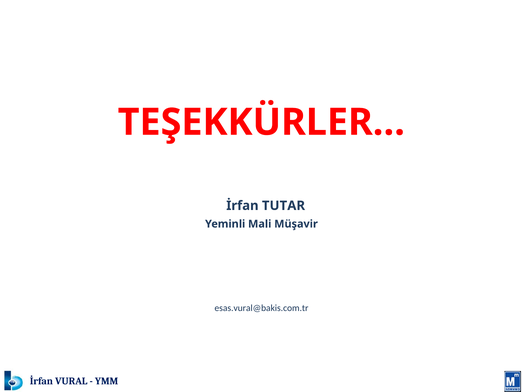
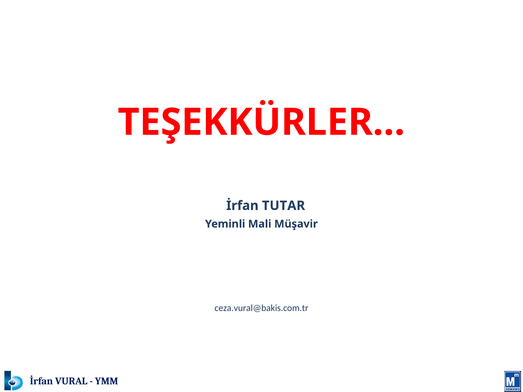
esas.vural@bakis.com.tr: esas.vural@bakis.com.tr -> ceza.vural@bakis.com.tr (261, 308)
